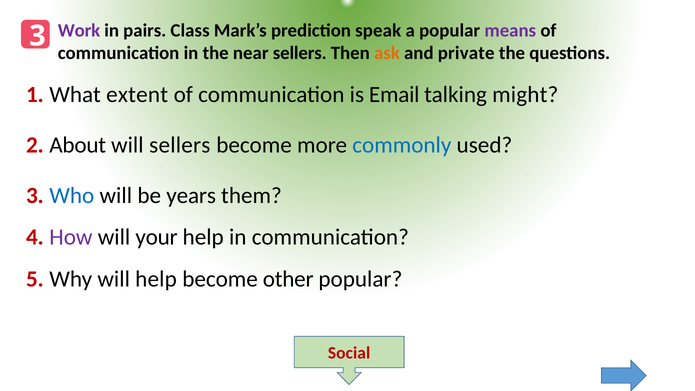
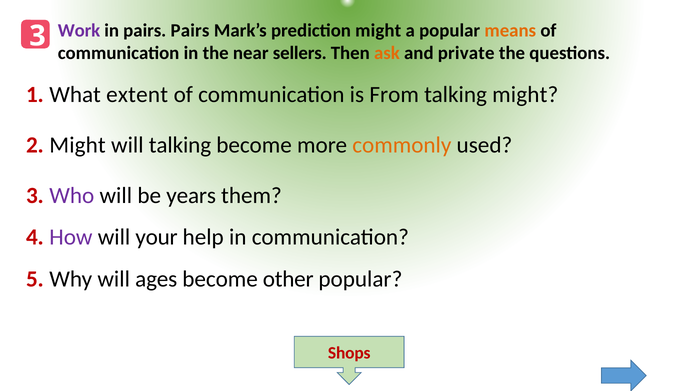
pairs Class: Class -> Pairs (190, 31)
prediction speak: speak -> might (378, 31)
means colour: purple -> orange (510, 31)
Email: Email -> From (394, 95)
2 About: About -> Might (78, 145)
will sellers: sellers -> talking (180, 145)
commonly colour: blue -> orange (402, 145)
Who colour: blue -> purple (72, 196)
will help: help -> ages (156, 279)
Social: Social -> Shops (349, 353)
